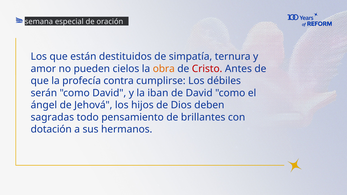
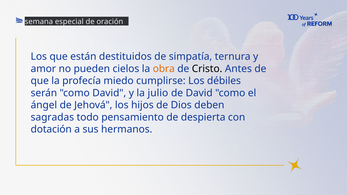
Cristo colour: red -> black (207, 69)
contra: contra -> miedo (119, 81)
iban: iban -> julio (158, 93)
brillantes: brillantes -> despierta (203, 117)
